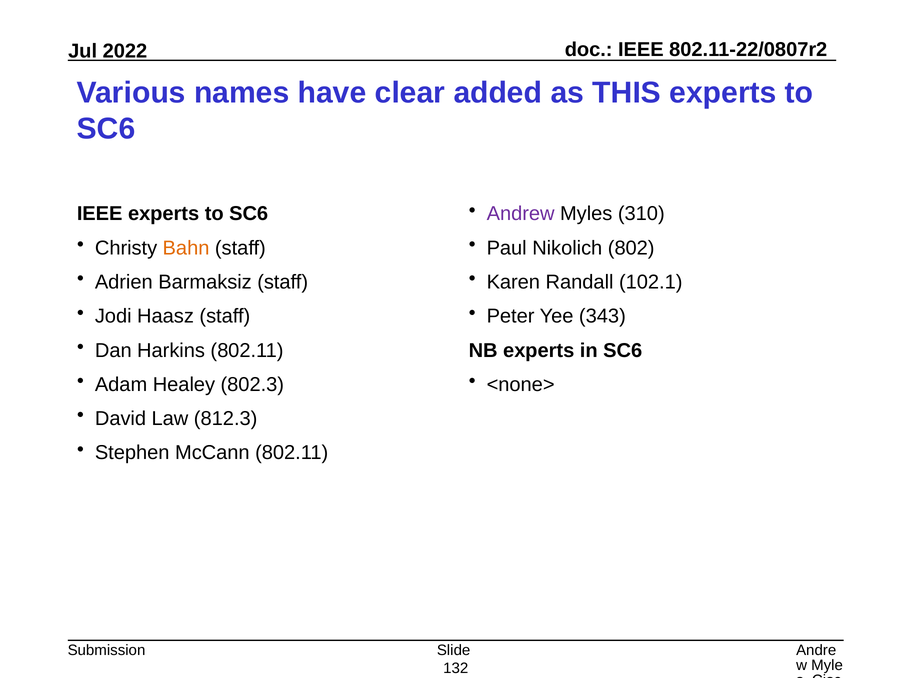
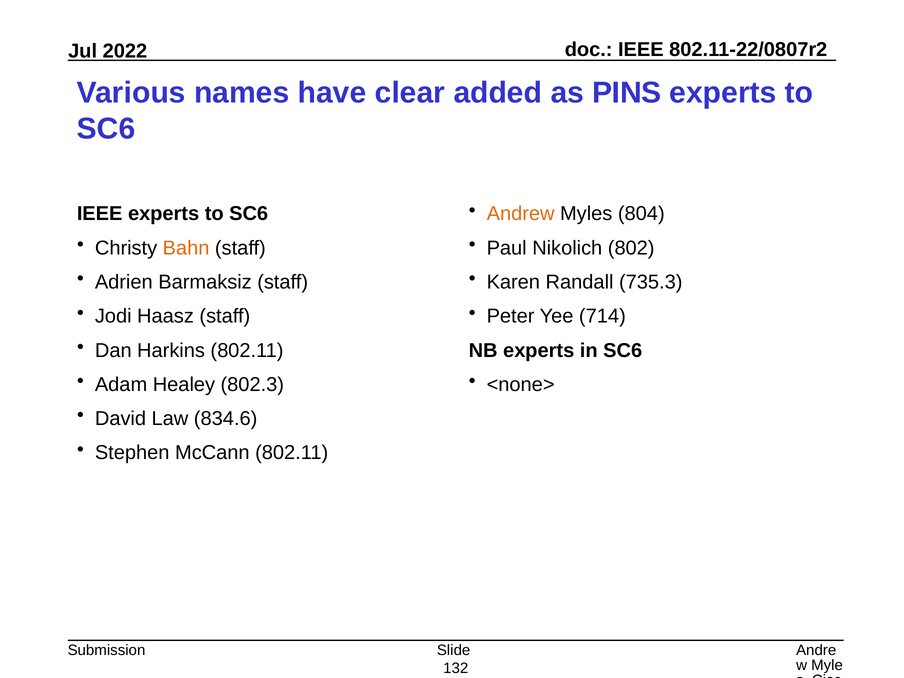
THIS: THIS -> PINS (627, 93)
Andrew colour: purple -> orange (521, 214)
310: 310 -> 804 (641, 214)
102.1: 102.1 -> 735.3 (651, 282)
343: 343 -> 714 (602, 316)
812.3: 812.3 -> 834.6 (226, 419)
